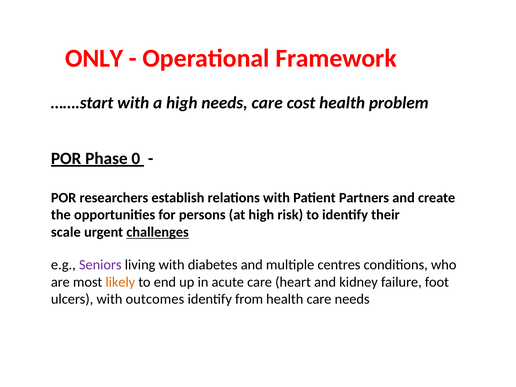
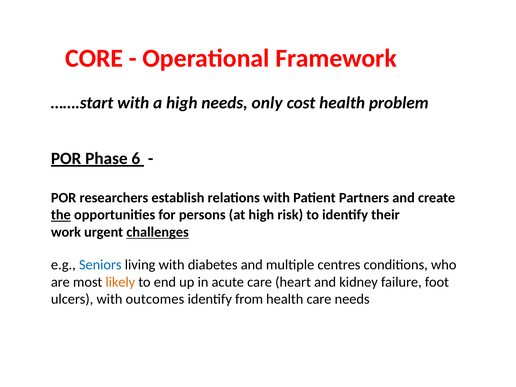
ONLY: ONLY -> CORE (94, 58)
needs care: care -> only (267, 103)
0: 0 -> 6 (136, 158)
the underline: none -> present (61, 215)
scale: scale -> work (66, 232)
Seniors colour: purple -> blue (100, 265)
